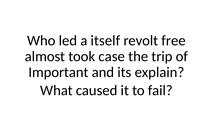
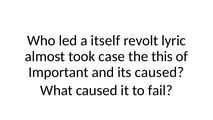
free: free -> lyric (174, 41)
trip: trip -> this (162, 56)
its explain: explain -> caused (159, 72)
